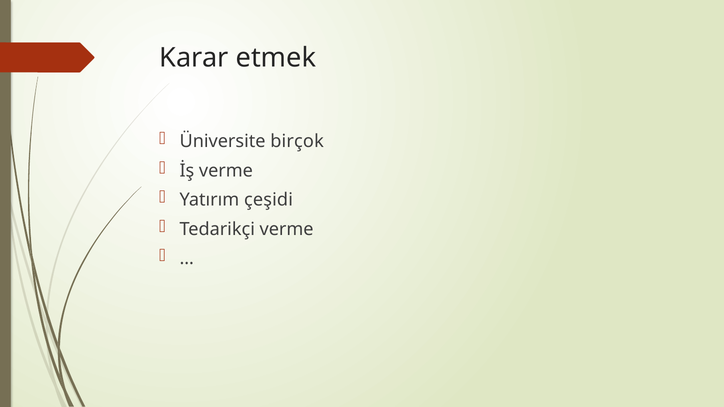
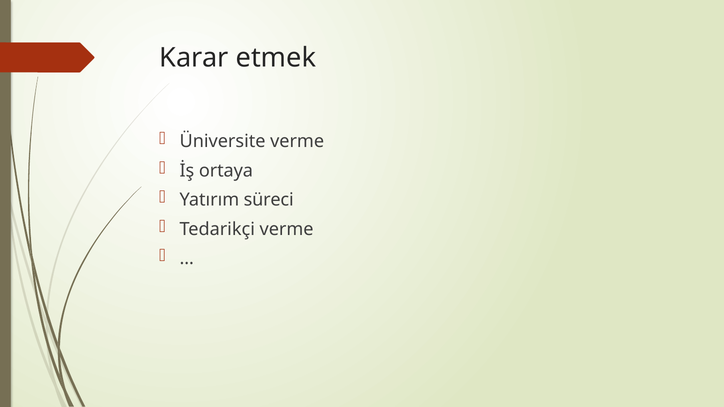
Üniversite birçok: birçok -> verme (297, 142)
İş verme: verme -> ortaya (226, 171)
çeşidi: çeşidi -> süreci (269, 200)
